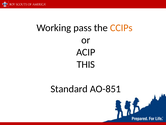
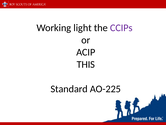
pass: pass -> light (83, 28)
CCIPs colour: orange -> purple (121, 28)
AO-851: AO-851 -> AO-225 (105, 89)
